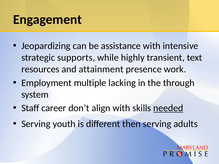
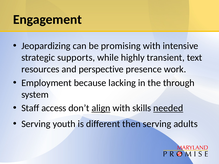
assistance: assistance -> promising (121, 46)
attainment: attainment -> perspective (101, 69)
multiple: multiple -> because (90, 83)
career: career -> access (54, 108)
align underline: none -> present (101, 108)
